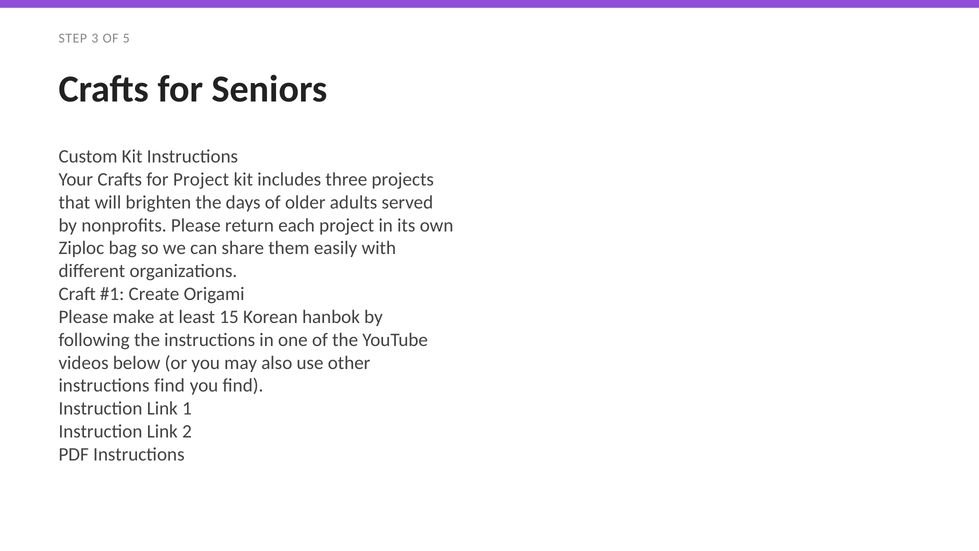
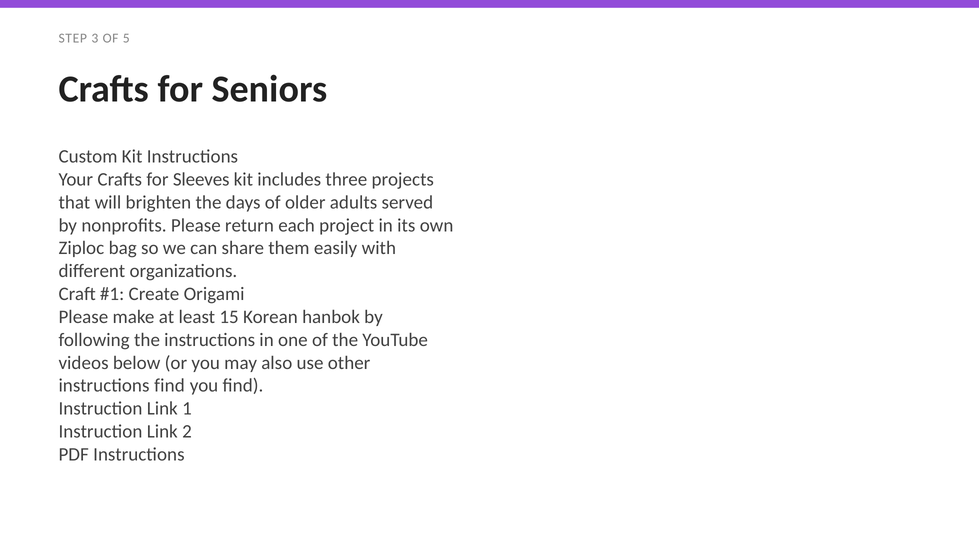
for Project: Project -> Sleeves (201, 179)
